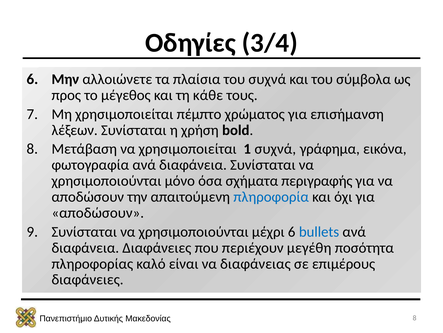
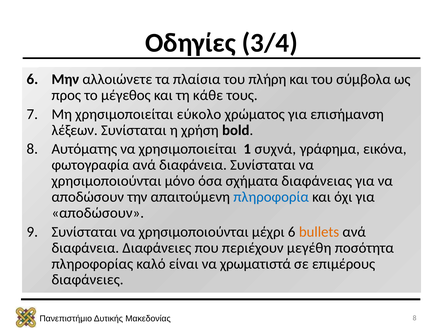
του συχνά: συχνά -> πλήρη (267, 79)
πέμπτο: πέμπτο -> εύκολο (199, 114)
Μετάβαση: Μετάβαση -> Αυτόματης (84, 149)
περιγραφής: περιγραφής -> διαφάνειας (317, 181)
bullets colour: blue -> orange (319, 231)
διαφάνειας: διαφάνειας -> χρωματιστά (255, 263)
